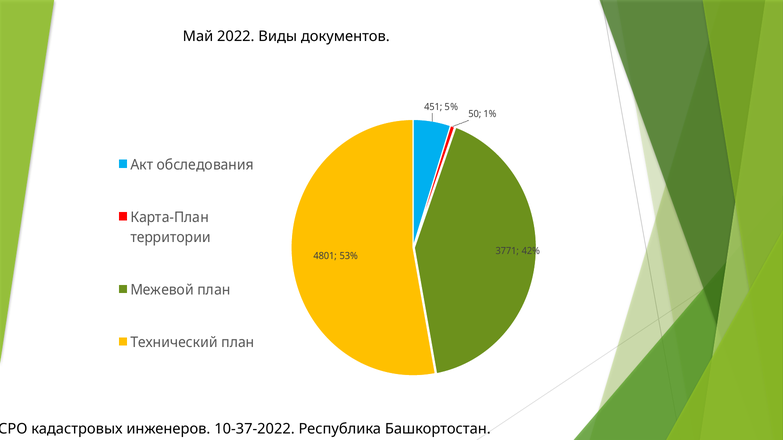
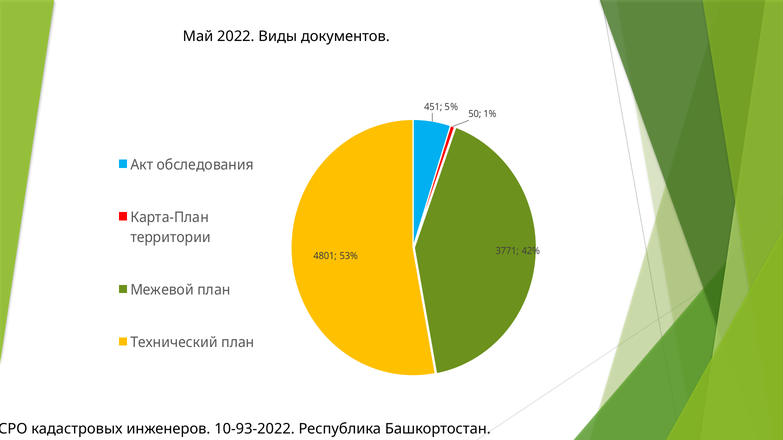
10-37-2022: 10-37-2022 -> 10-93-2022 (254, 429)
